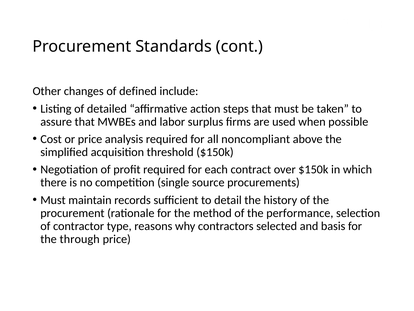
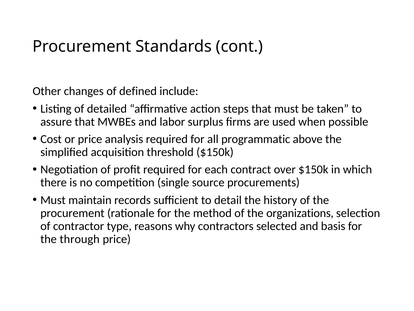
noncompliant: noncompliant -> programmatic (256, 139)
performance: performance -> organizations (300, 213)
